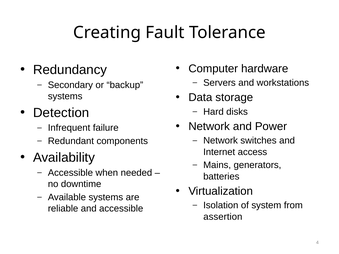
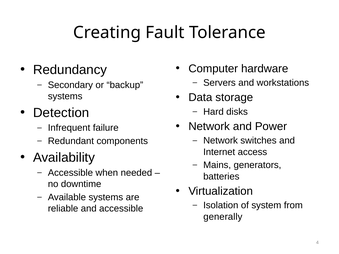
assertion: assertion -> generally (223, 217)
